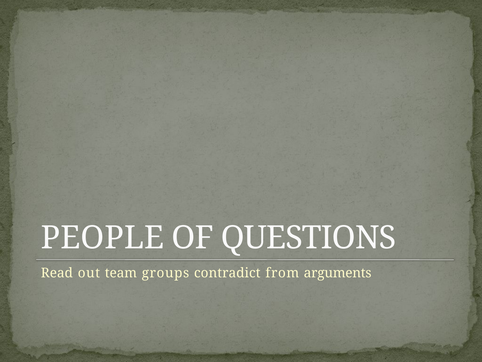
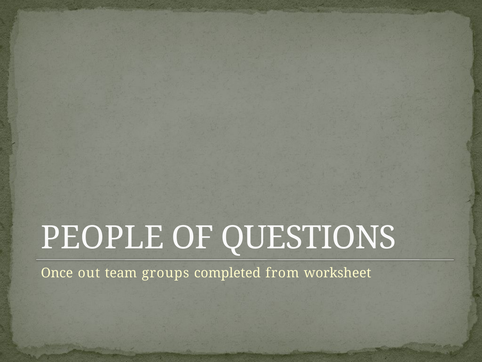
Read: Read -> Once (57, 273)
contradict: contradict -> completed (227, 273)
arguments: arguments -> worksheet (338, 273)
